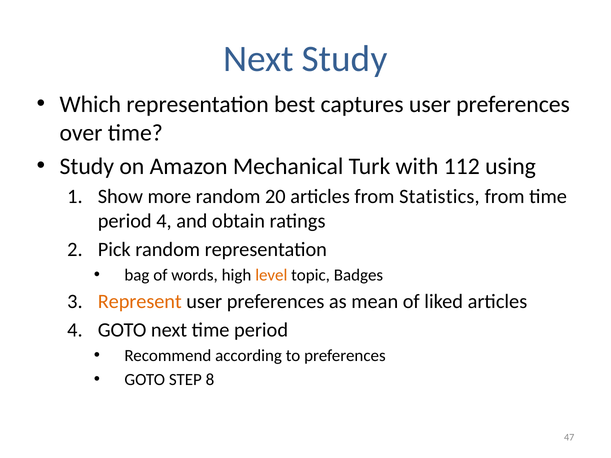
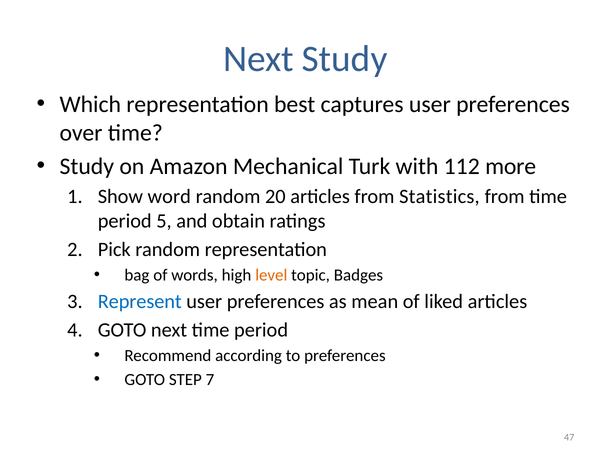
using: using -> more (511, 166)
more: more -> word (169, 197)
period 4: 4 -> 5 (164, 221)
Represent colour: orange -> blue (140, 302)
8: 8 -> 7 (210, 380)
